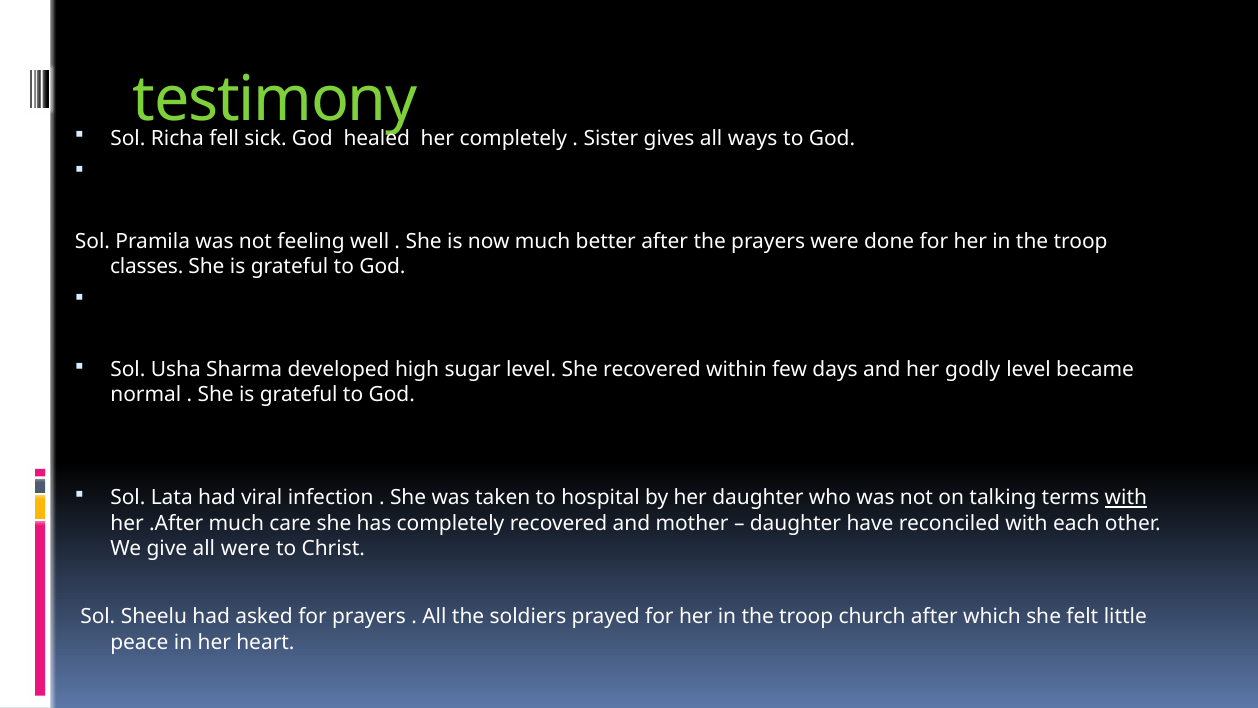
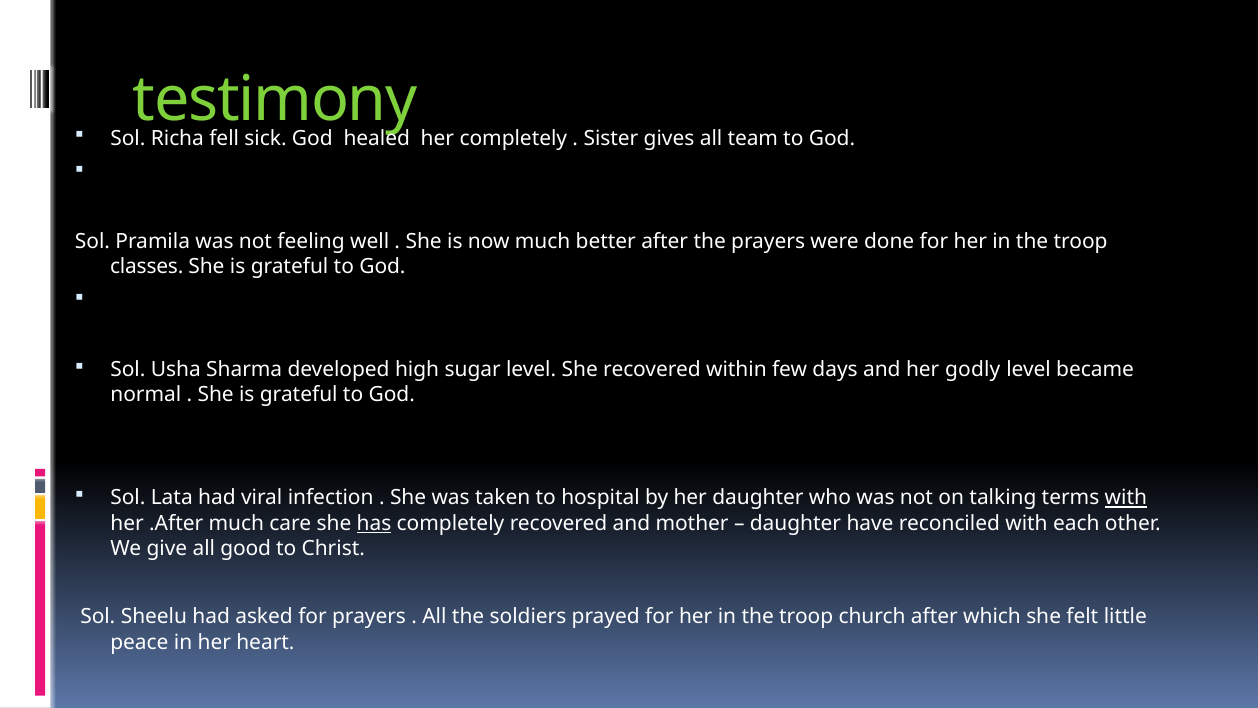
ways: ways -> team (753, 139)
has underline: none -> present (374, 523)
all were: were -> good (246, 548)
